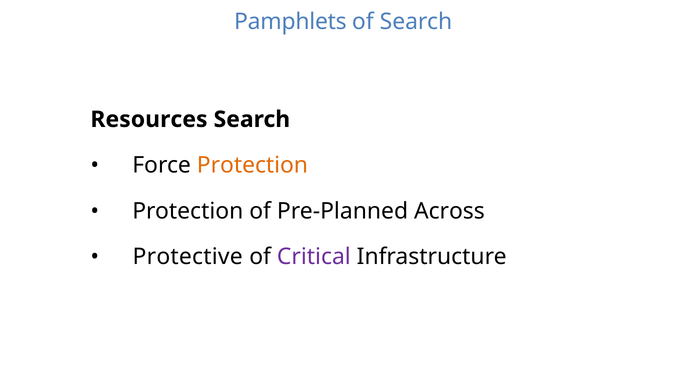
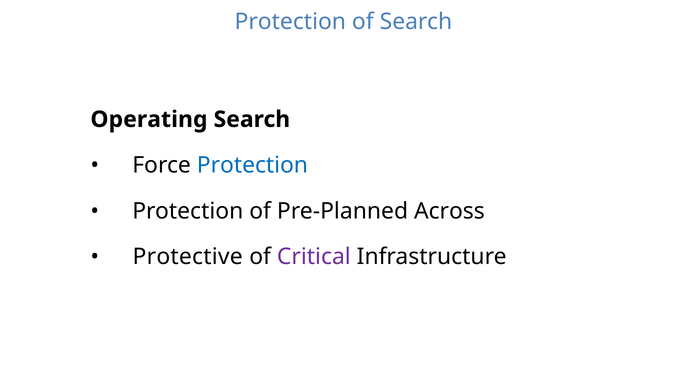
Pamphlets: Pamphlets -> Protection (290, 22)
Resources: Resources -> Operating (149, 120)
Protection colour: orange -> blue (252, 165)
